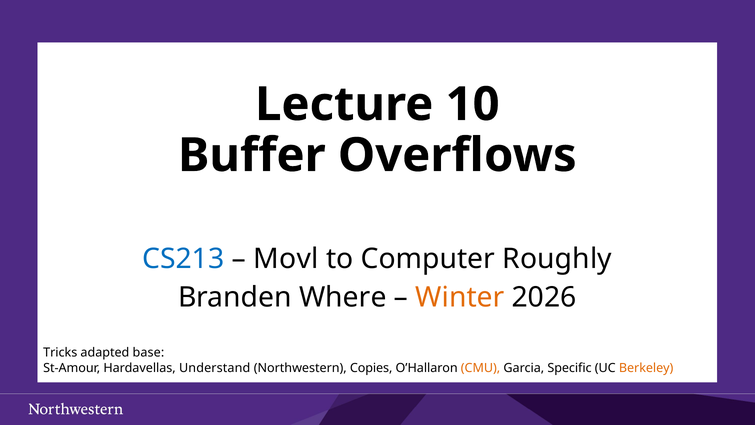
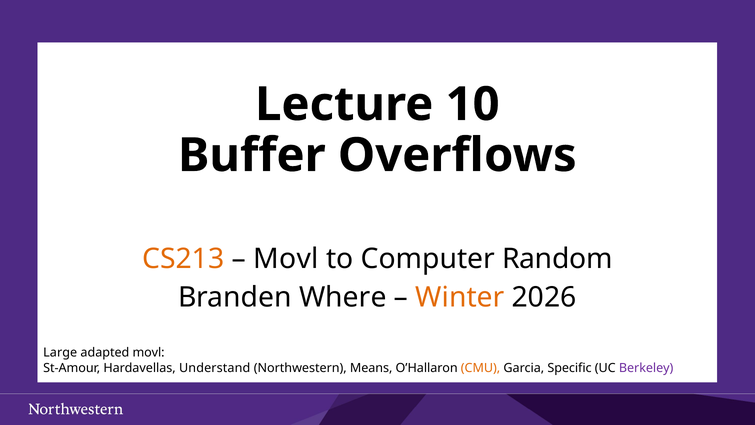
CS213 colour: blue -> orange (183, 259)
Roughly: Roughly -> Random (557, 259)
Tricks: Tricks -> Large (60, 353)
adapted base: base -> movl (149, 353)
Copies: Copies -> Means (371, 368)
Berkeley colour: orange -> purple (646, 368)
